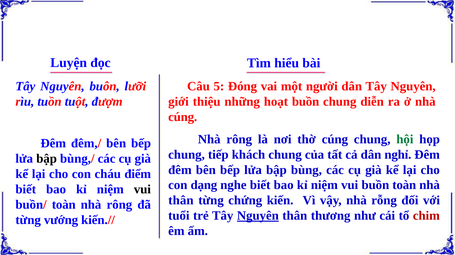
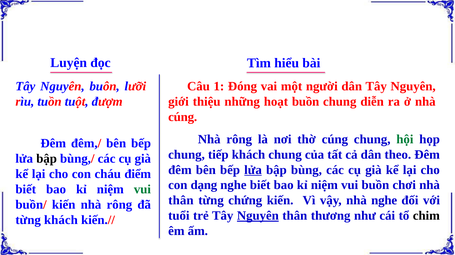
5: 5 -> 1 (219, 86)
nghỉ: nghỉ -> theo (398, 155)
lửa underline: none -> present (253, 170)
buồn toàn: toàn -> chơi (404, 186)
vui colour: black -> green (142, 190)
nhà rỗng: rỗng -> nghe (384, 201)
buồn/ toàn: toàn -> kiến (64, 205)
chim colour: red -> black (426, 216)
từng vướng: vướng -> khách (61, 220)
